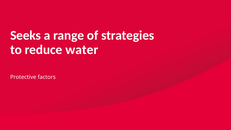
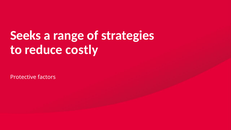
water: water -> costly (82, 50)
